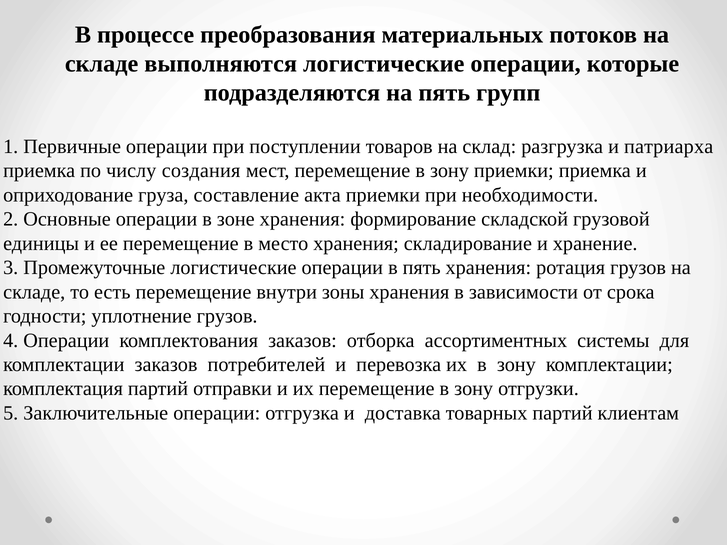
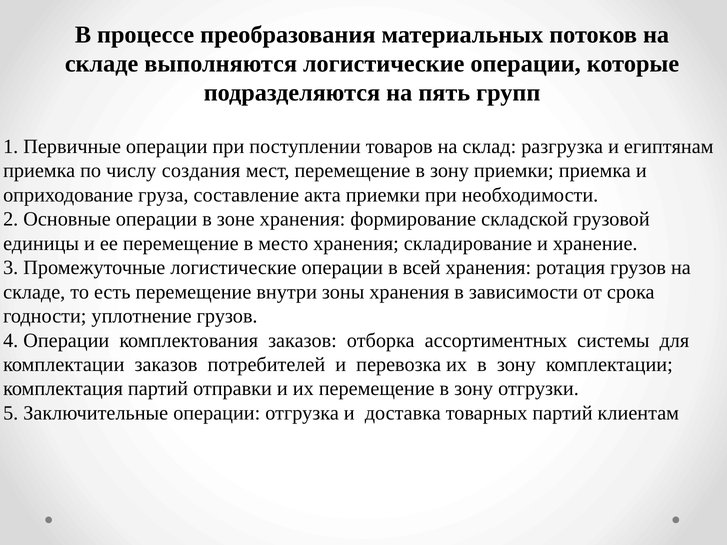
патриарха: патриарха -> египтянам (669, 147)
в пять: пять -> всей (422, 268)
